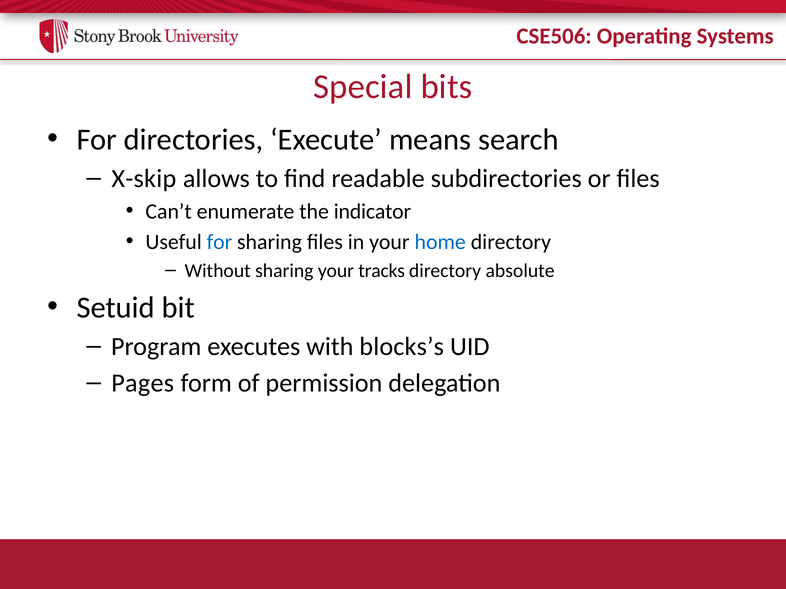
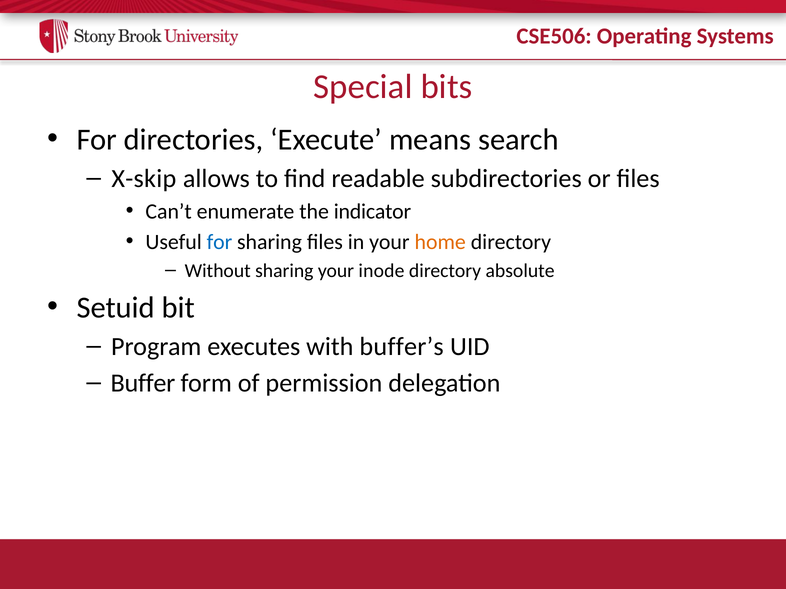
home colour: blue -> orange (440, 242)
tracks: tracks -> inode (381, 271)
blocks’s: blocks’s -> buffer’s (402, 347)
Pages: Pages -> Buffer (143, 383)
